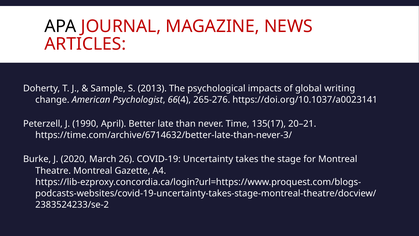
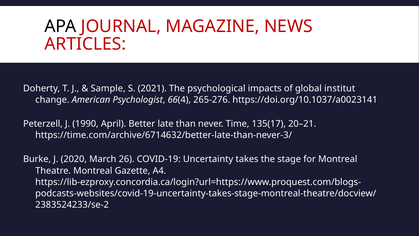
2013: 2013 -> 2021 (152, 88)
writing: writing -> institut (340, 88)
